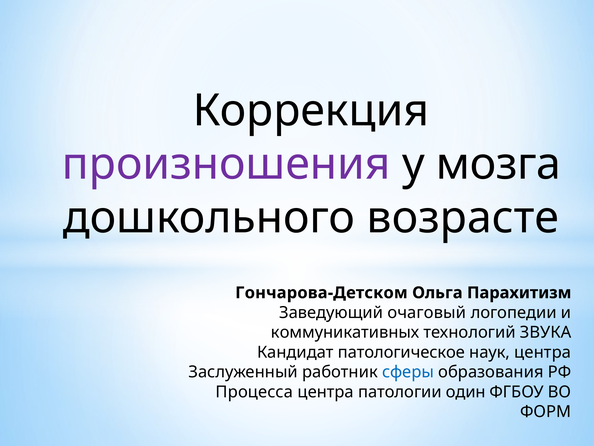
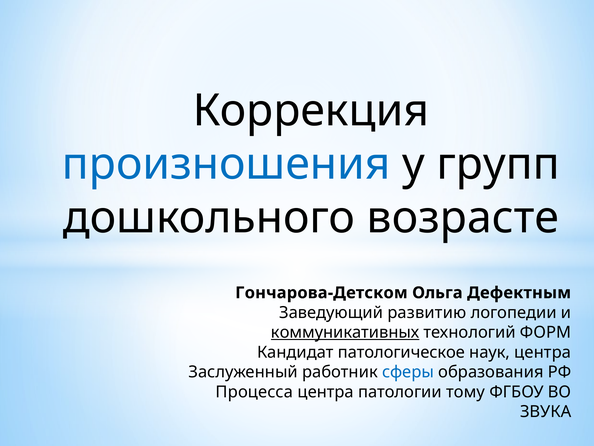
произношения colour: purple -> blue (226, 164)
мозга: мозга -> групп (498, 164)
Парахитизм: Парахитизм -> Дефектным (519, 292)
очаговый: очаговый -> развитию (427, 312)
коммуникативных underline: none -> present (345, 332)
ЗВУКА: ЗВУКА -> ФОРМ (546, 332)
один: один -> тому (466, 392)
ФОРМ: ФОРМ -> ЗВУКА (546, 411)
